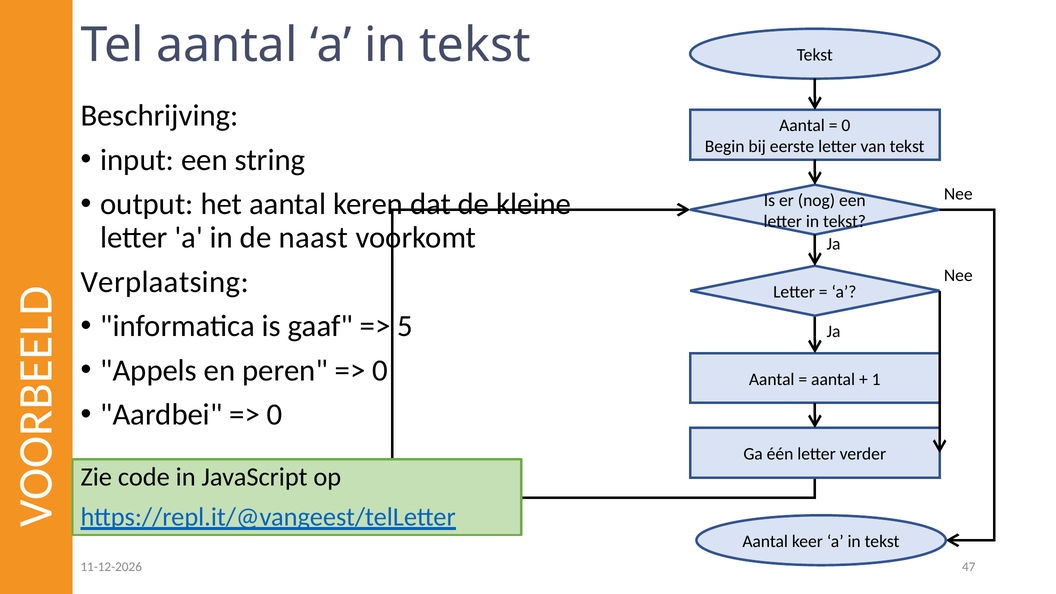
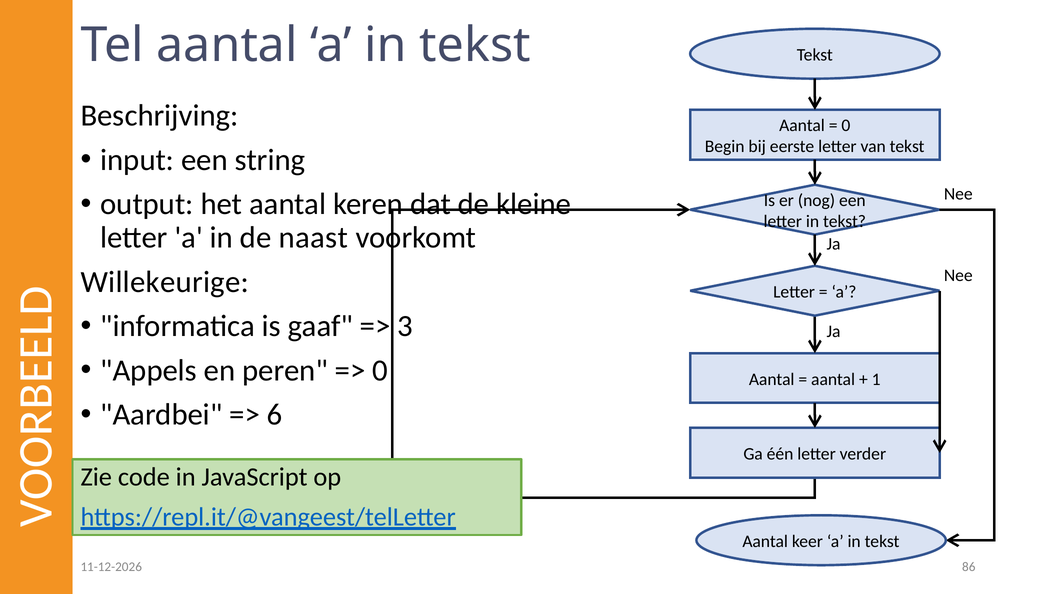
Verplaatsing: Verplaatsing -> Willekeurige (165, 282)
5: 5 -> 3 (405, 326)
0: 0 -> 6 (275, 415)
47: 47 -> 86 (969, 567)
